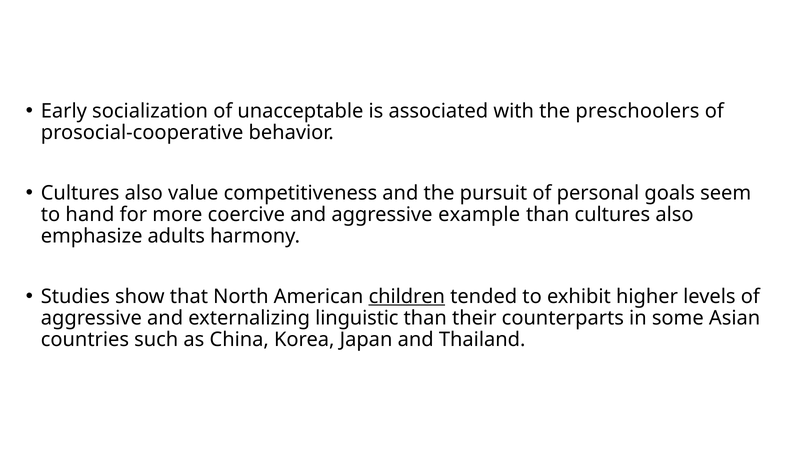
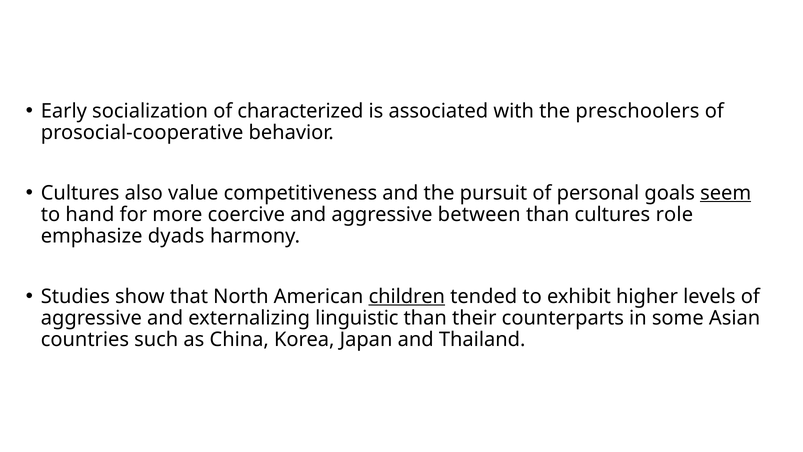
unacceptable: unacceptable -> characterized (300, 111)
seem underline: none -> present (726, 193)
example: example -> between (479, 214)
than cultures also: also -> role (674, 214)
adults: adults -> dyads (176, 236)
